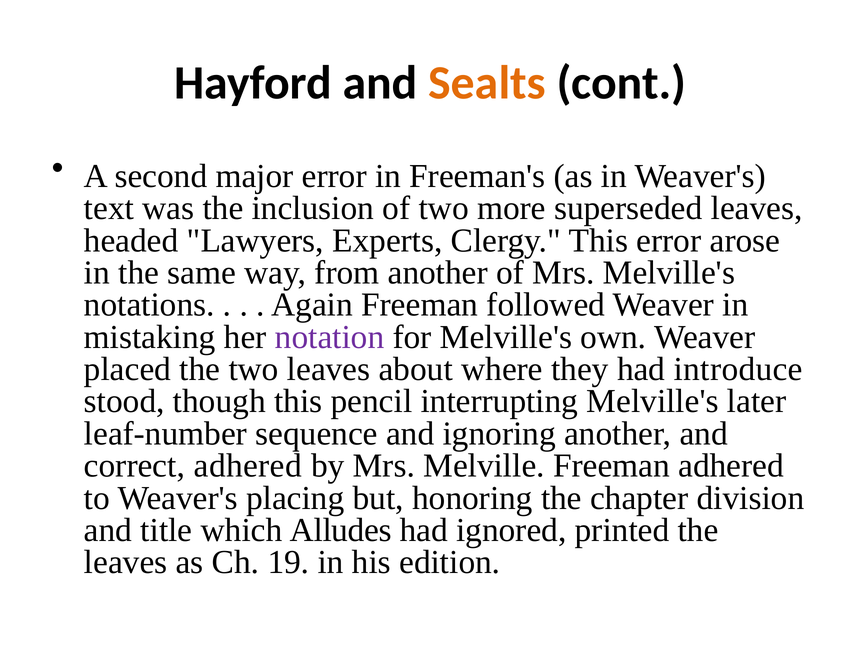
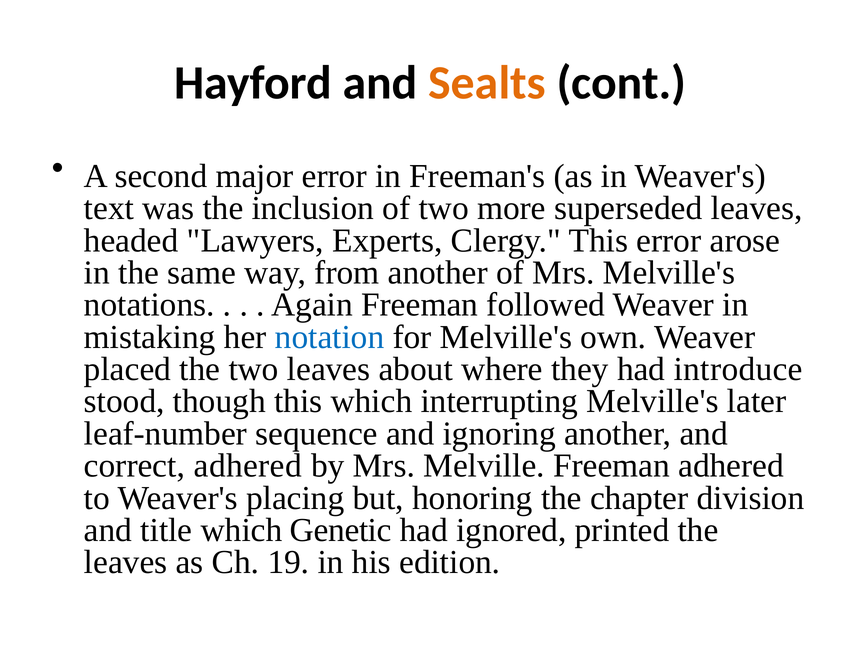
notation colour: purple -> blue (330, 337)
this pencil: pencil -> which (371, 401)
Alludes: Alludes -> Genetic (341, 530)
